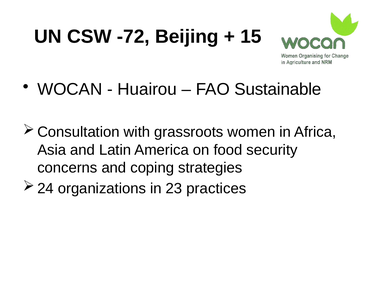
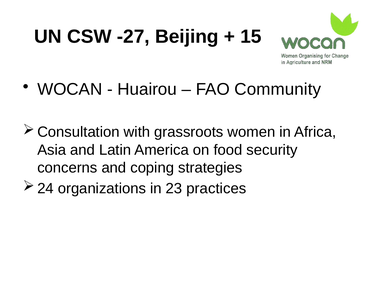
-72: -72 -> -27 (133, 37)
Sustainable: Sustainable -> Community (278, 90)
